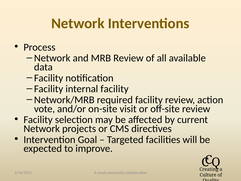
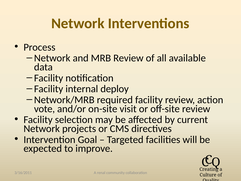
internal facility: facility -> deploy (115, 89)
